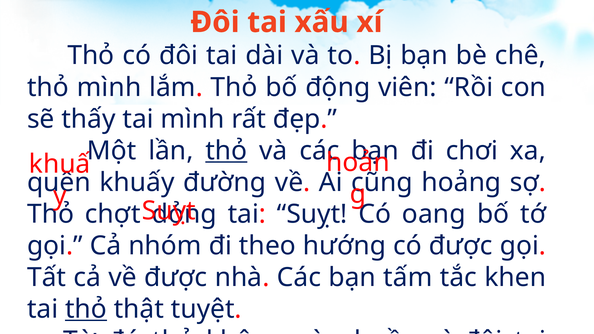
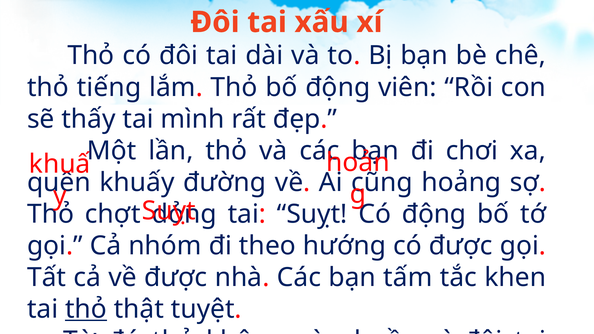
thỏ mình: mình -> tiếng (109, 87)
thỏ underline: present -> none (226, 151)
Có oang: oang -> động (434, 214)
